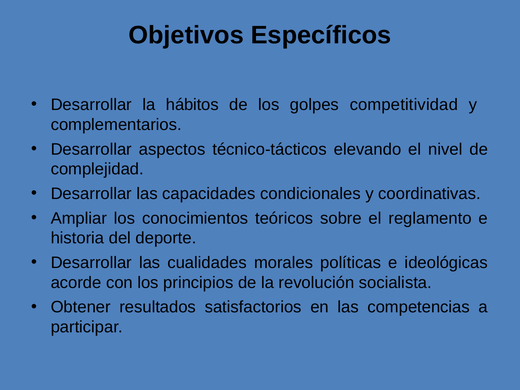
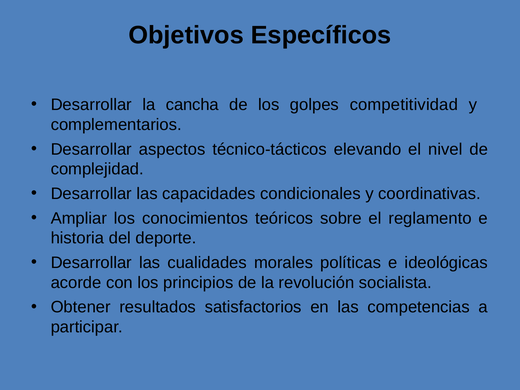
hábitos: hábitos -> cancha (192, 105)
